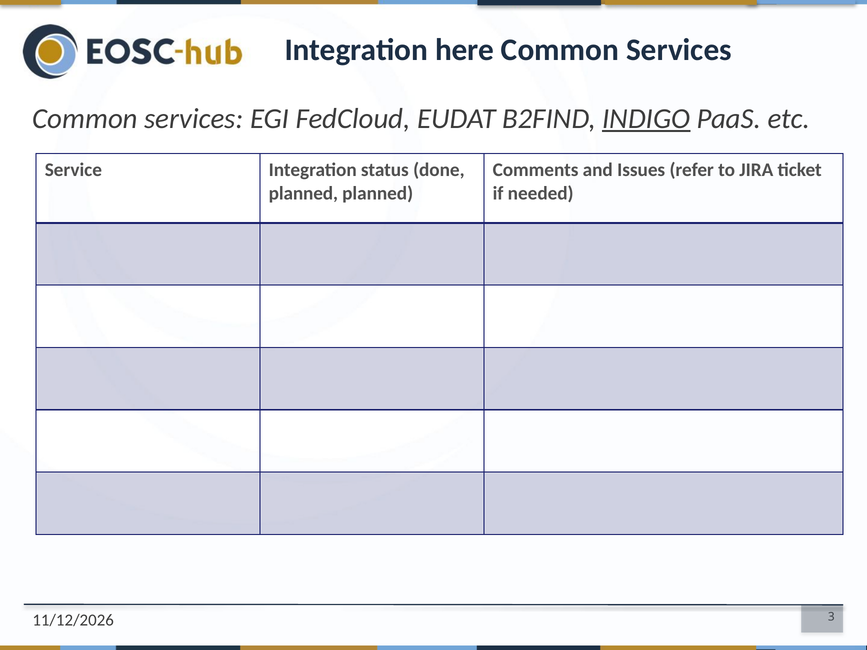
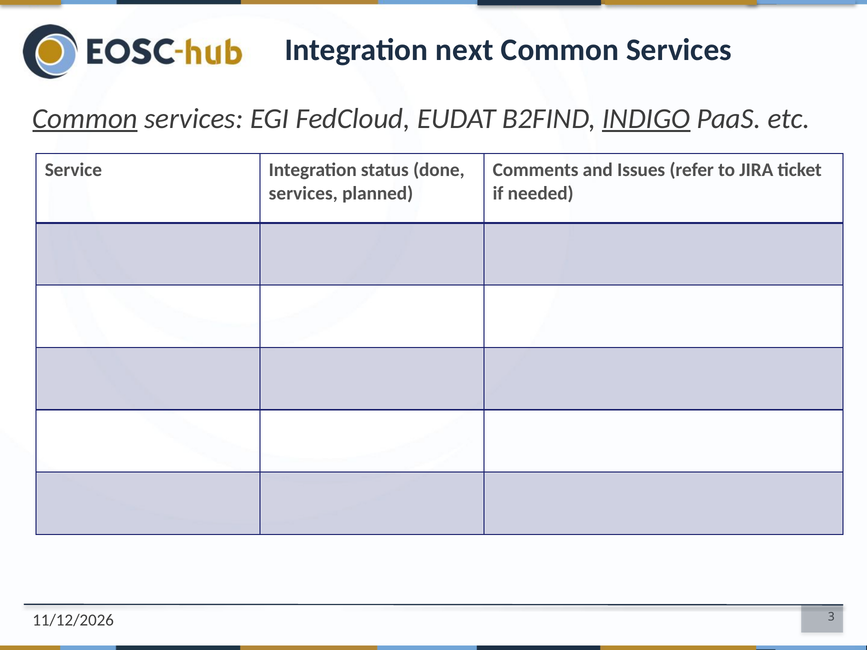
here: here -> next (464, 50)
Common underline: none -> present (85, 119)
planned: planned -> services (303, 194)
